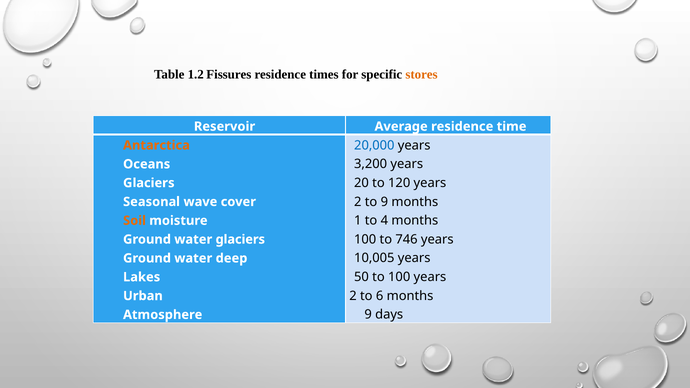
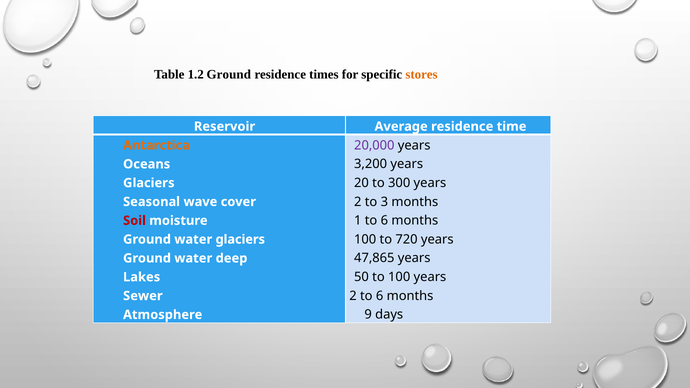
1.2 Fissures: Fissures -> Ground (229, 75)
20,000 colour: blue -> purple (374, 145)
120: 120 -> 300 (399, 183)
to 9: 9 -> 3 (384, 202)
1 to 4: 4 -> 6 (384, 221)
Soil colour: orange -> red (134, 221)
746: 746 -> 720 (407, 239)
10,005: 10,005 -> 47,865 (374, 258)
Urban: Urban -> Sewer (143, 296)
